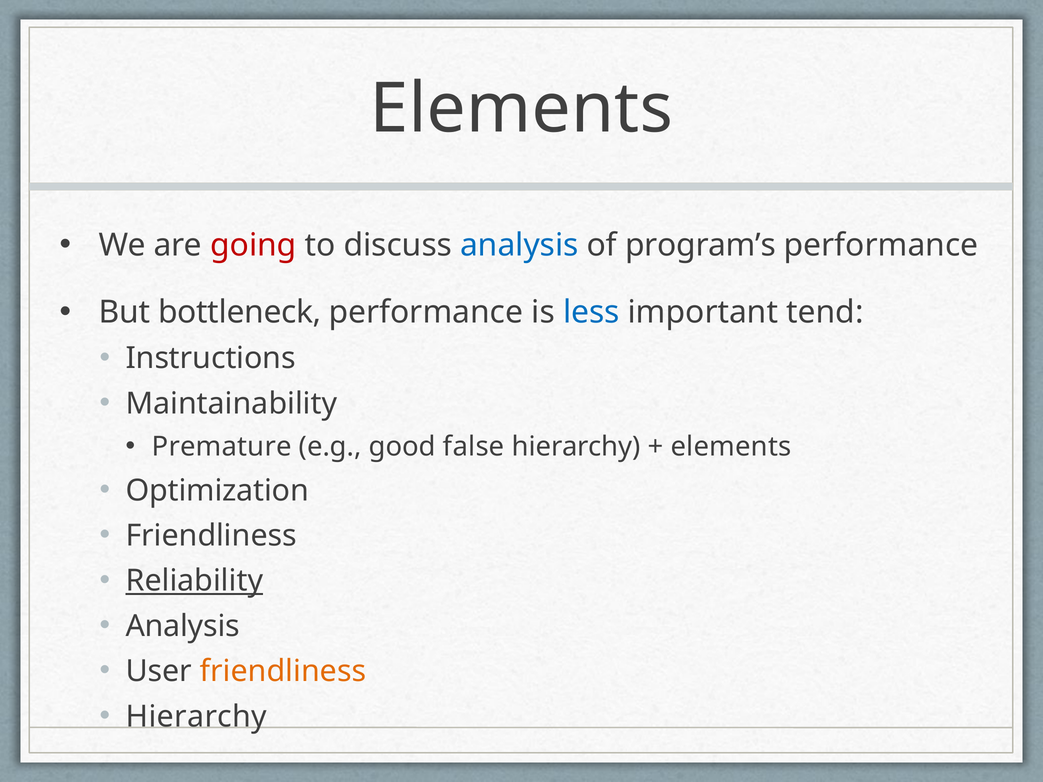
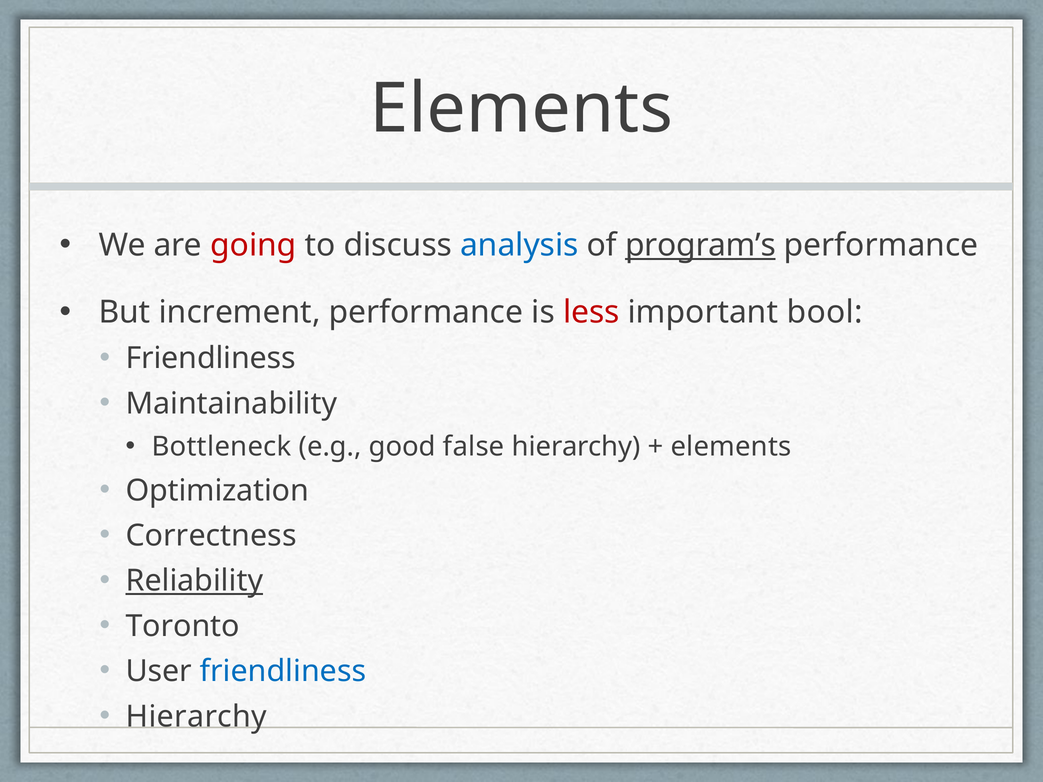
program’s underline: none -> present (701, 245)
bottleneck: bottleneck -> increment (240, 313)
less colour: blue -> red (591, 313)
tend: tend -> bool (825, 313)
Instructions: Instructions -> Friendliness (211, 358)
Premature: Premature -> Bottleneck (222, 447)
Friendliness: Friendliness -> Correctness (211, 536)
Analysis: Analysis -> Toronto (183, 626)
friendliness colour: orange -> blue (283, 671)
